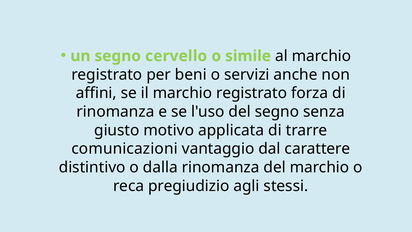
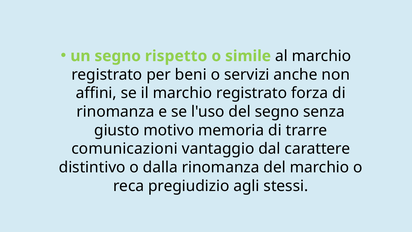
cervello: cervello -> rispetto (176, 56)
applicata: applicata -> memoria (231, 130)
